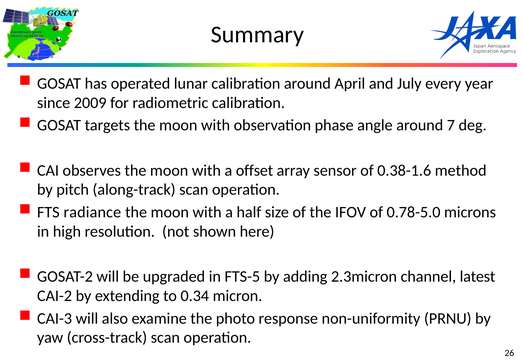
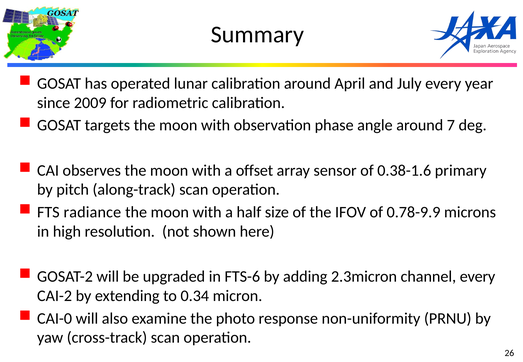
method: method -> primary (461, 170)
0.78-5.0: 0.78-5.0 -> 0.78-9.9 (414, 212)
FTS-5: FTS-5 -> FTS-6 (242, 277)
channel latest: latest -> every (478, 277)
CAI-3: CAI-3 -> CAI-0 (55, 318)
